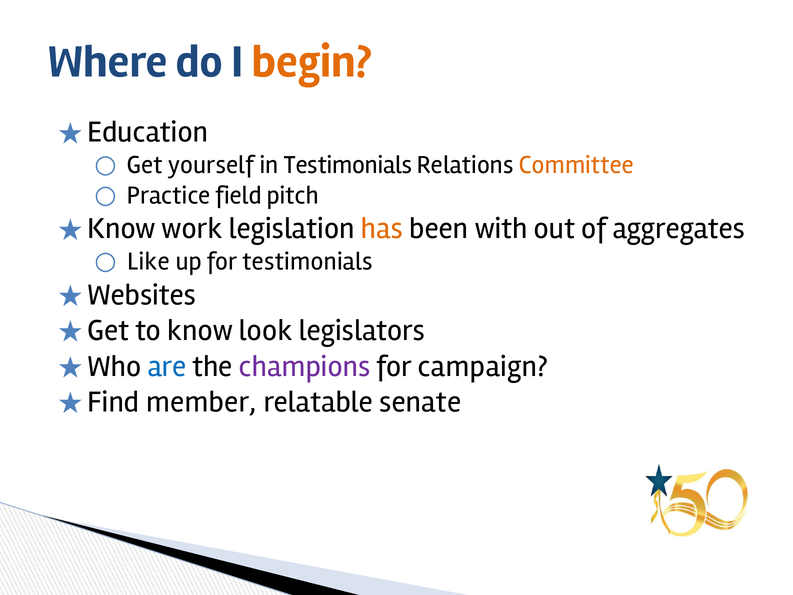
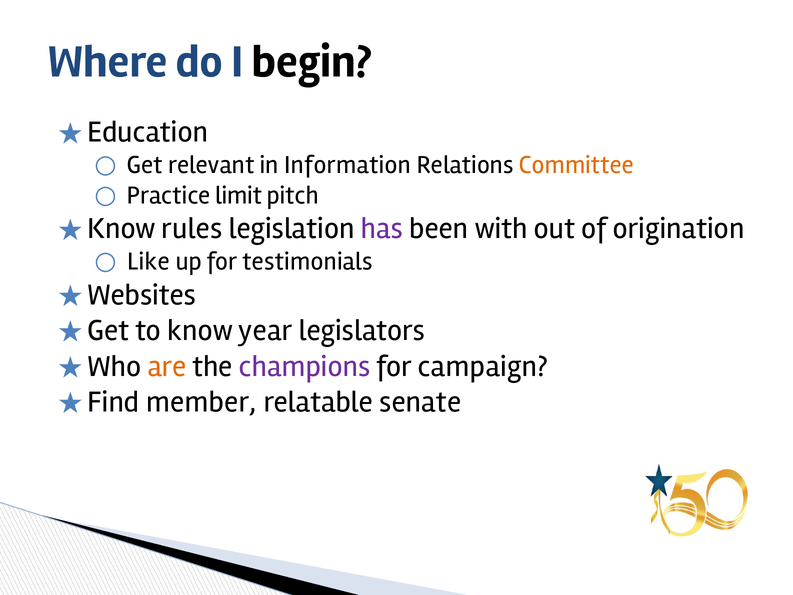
begin colour: orange -> black (312, 62)
yourself: yourself -> relevant (211, 165)
in Testimonials: Testimonials -> Information (348, 165)
field: field -> limit (239, 195)
work: work -> rules (192, 229)
has colour: orange -> purple (382, 229)
aggregates: aggregates -> origination (679, 229)
look: look -> year (265, 330)
are colour: blue -> orange (167, 366)
